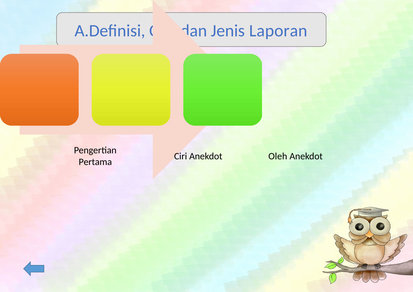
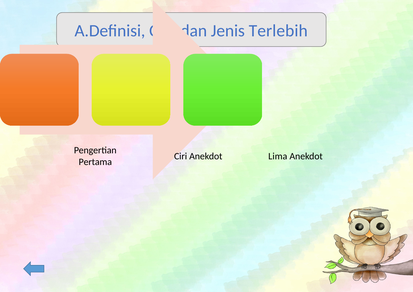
Laporan: Laporan -> Terlebih (278, 31)
Oleh: Oleh -> Lima (278, 156)
